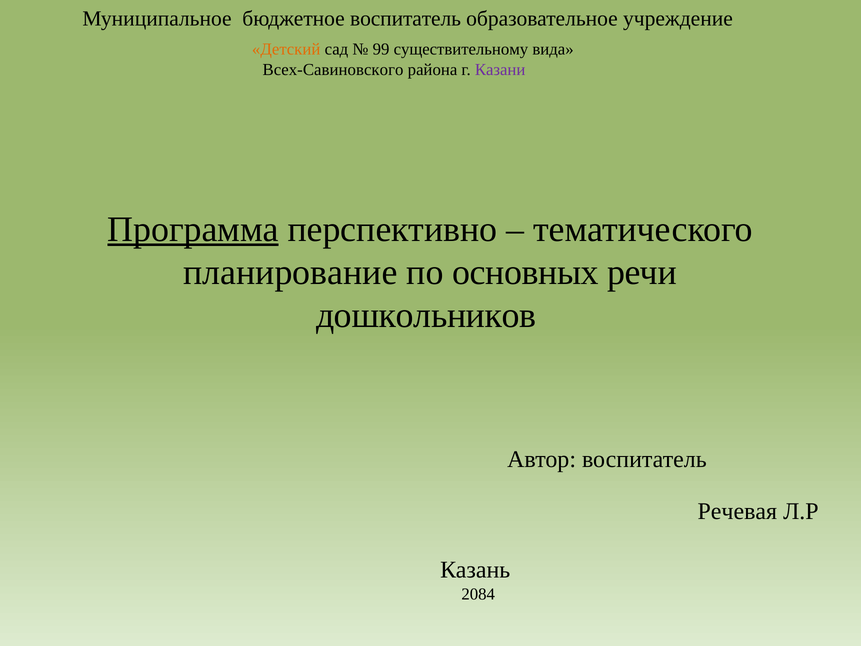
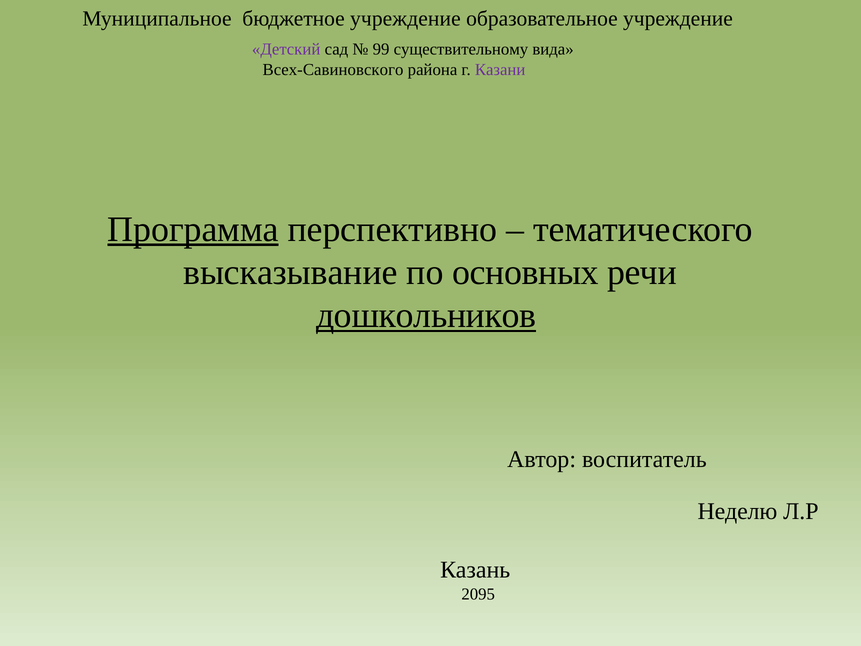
бюджетное воспитатель: воспитатель -> учреждение (405, 19)
Детский colour: orange -> purple (286, 49)
планирование: планирование -> высказывание (290, 272)
дошкольников underline: none -> present (426, 315)
Речевая: Речевая -> Неделю (737, 511)
2084: 2084 -> 2095 (478, 594)
